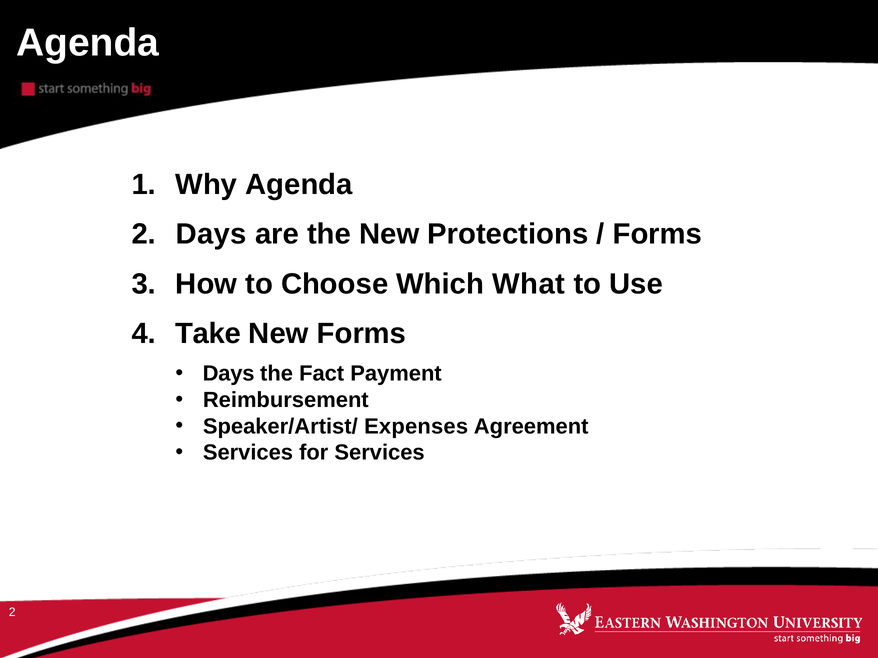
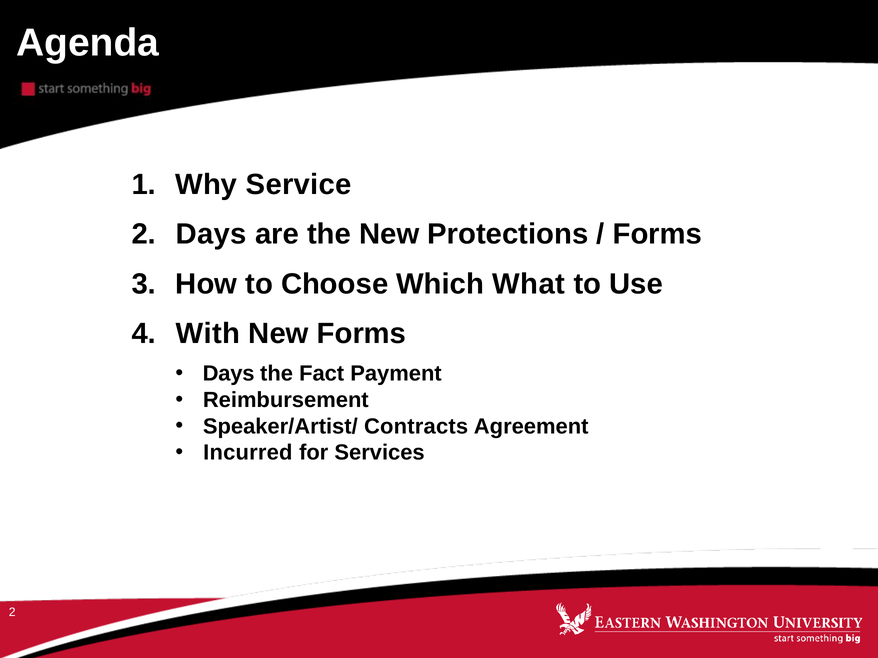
Why Agenda: Agenda -> Service (299, 185)
Take: Take -> With (208, 334)
Expenses: Expenses -> Contracts (416, 427)
Services: Services -> Incurred (248, 453)
